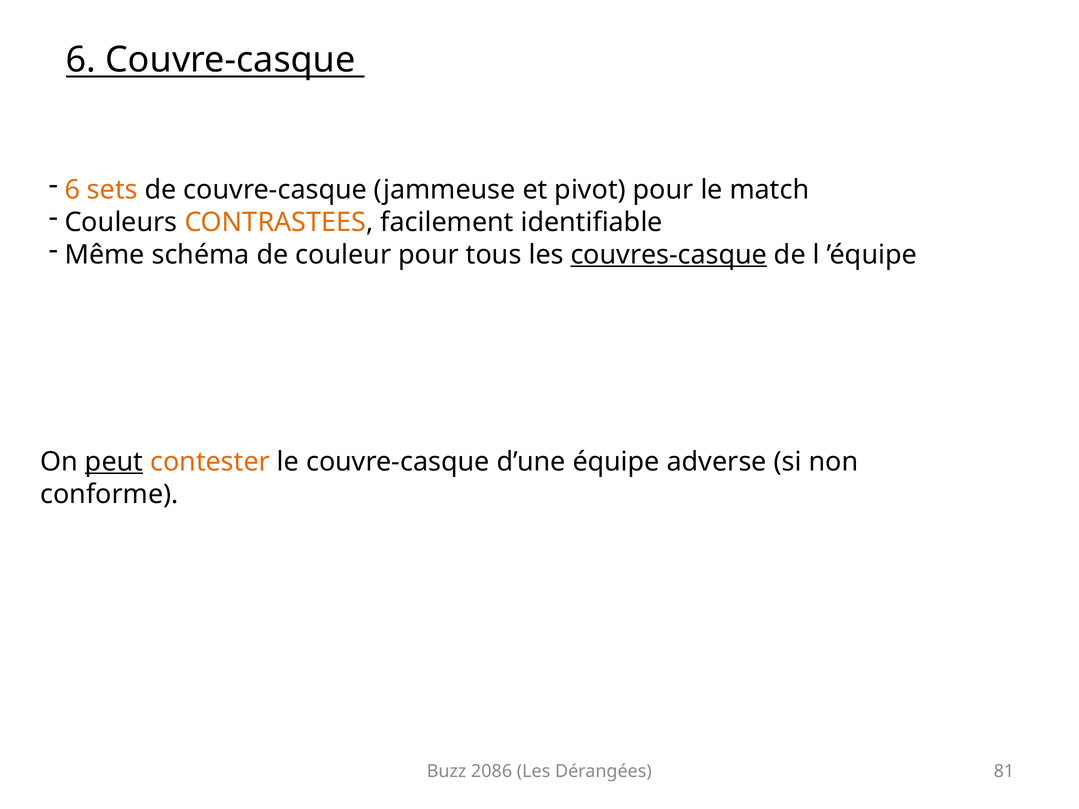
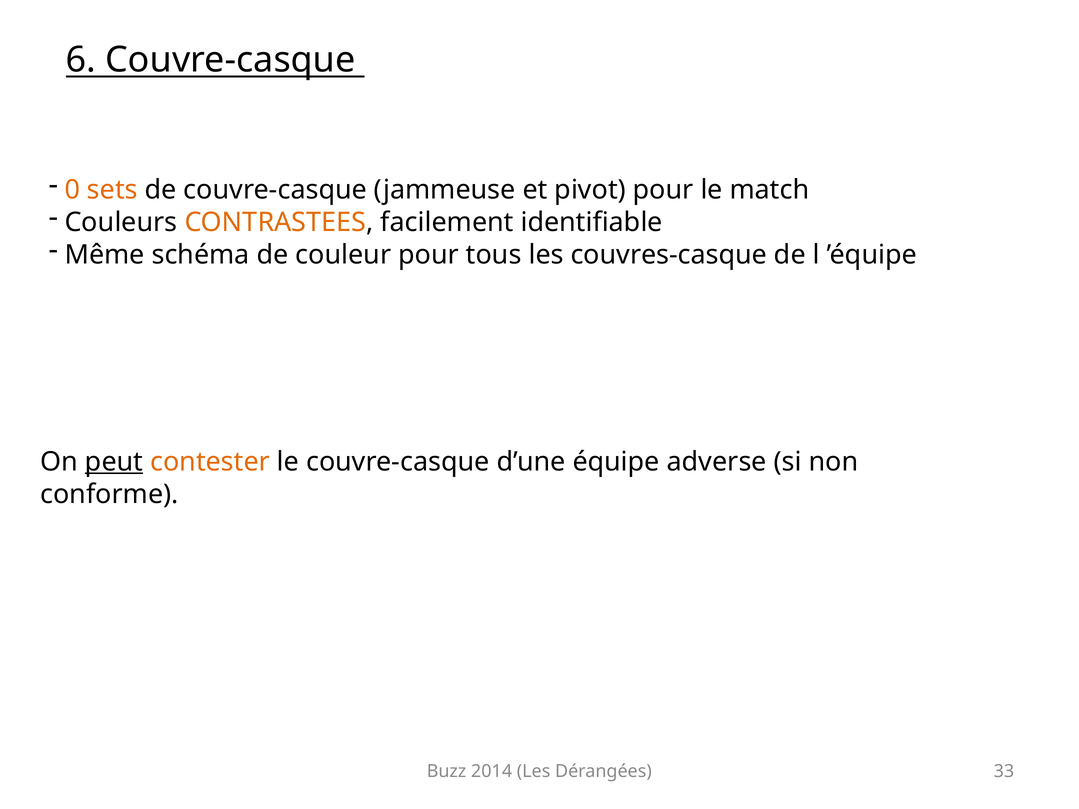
6: 6 -> 0 (72, 190)
couvres-casque underline: present -> none (669, 255)
2086: 2086 -> 2014 (492, 771)
81: 81 -> 33 (1004, 771)
